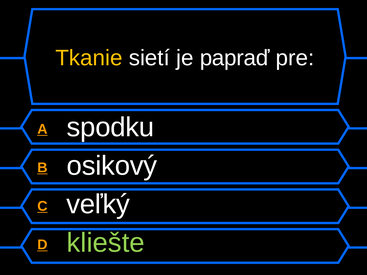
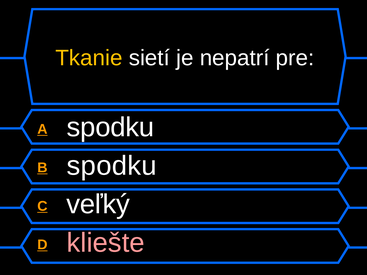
papraď: papraď -> nepatrí (235, 58)
B osikový: osikový -> spodku (112, 166)
kliešte colour: light green -> pink (106, 243)
